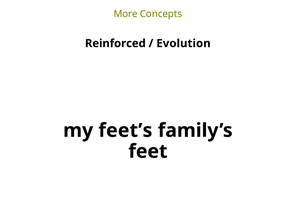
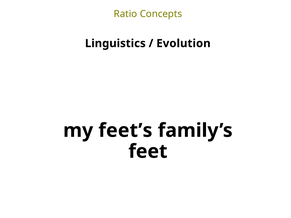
More: More -> Ratio (126, 14)
Reinforced: Reinforced -> Linguistics (115, 43)
